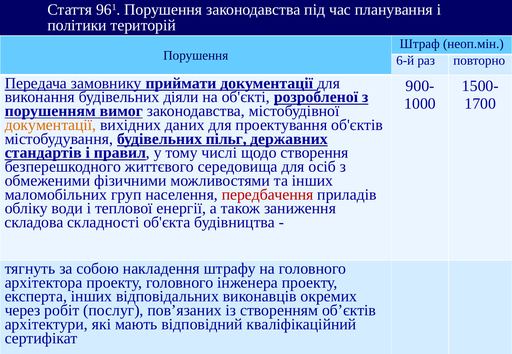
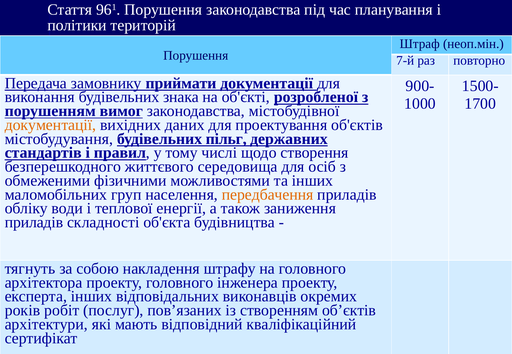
6-й: 6-й -> 7-й (405, 61)
діяли: діяли -> знака (181, 97)
передбачення colour: red -> orange (268, 195)
складова: складова -> приладів (34, 223)
через: через -> років (22, 311)
